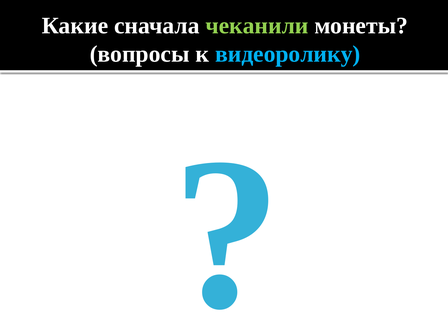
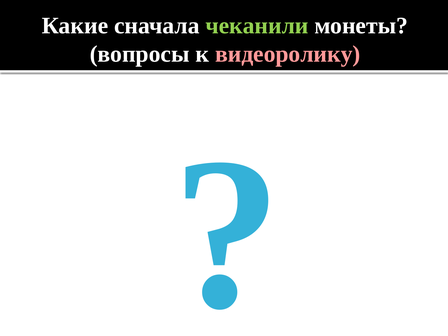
видеоролику colour: light blue -> pink (288, 54)
